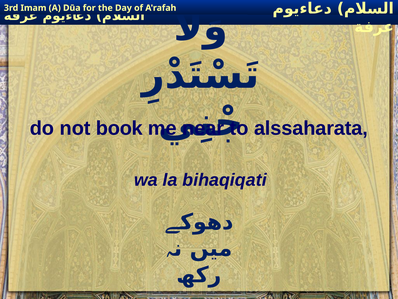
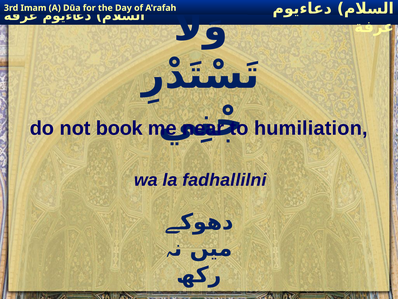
alssaharata: alssaharata -> humiliation (311, 128)
bihaqiqati: bihaqiqati -> fadhallilni (224, 180)
